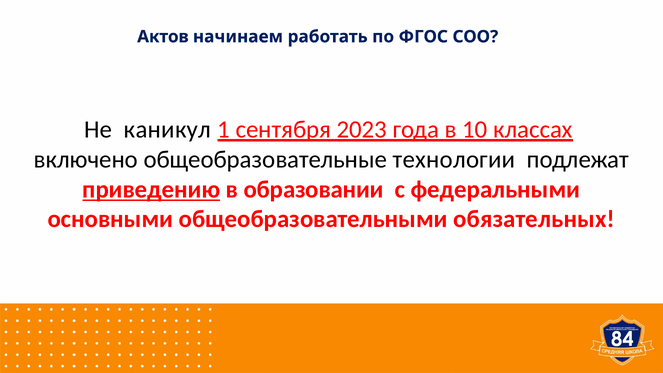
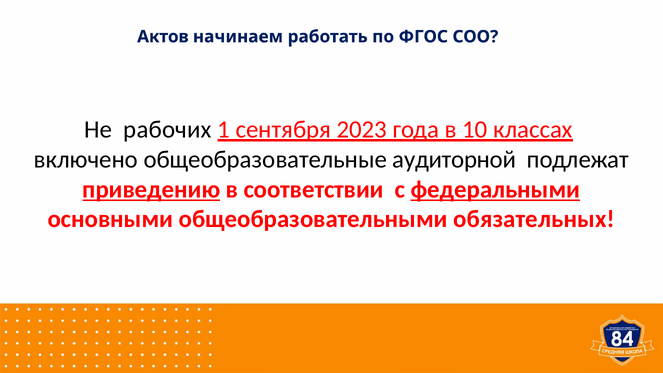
каникул: каникул -> рабочих (168, 130)
технологии: технологии -> аудиторной (454, 160)
образовании: образовании -> соответствии (314, 189)
федеральными underline: none -> present (495, 189)
